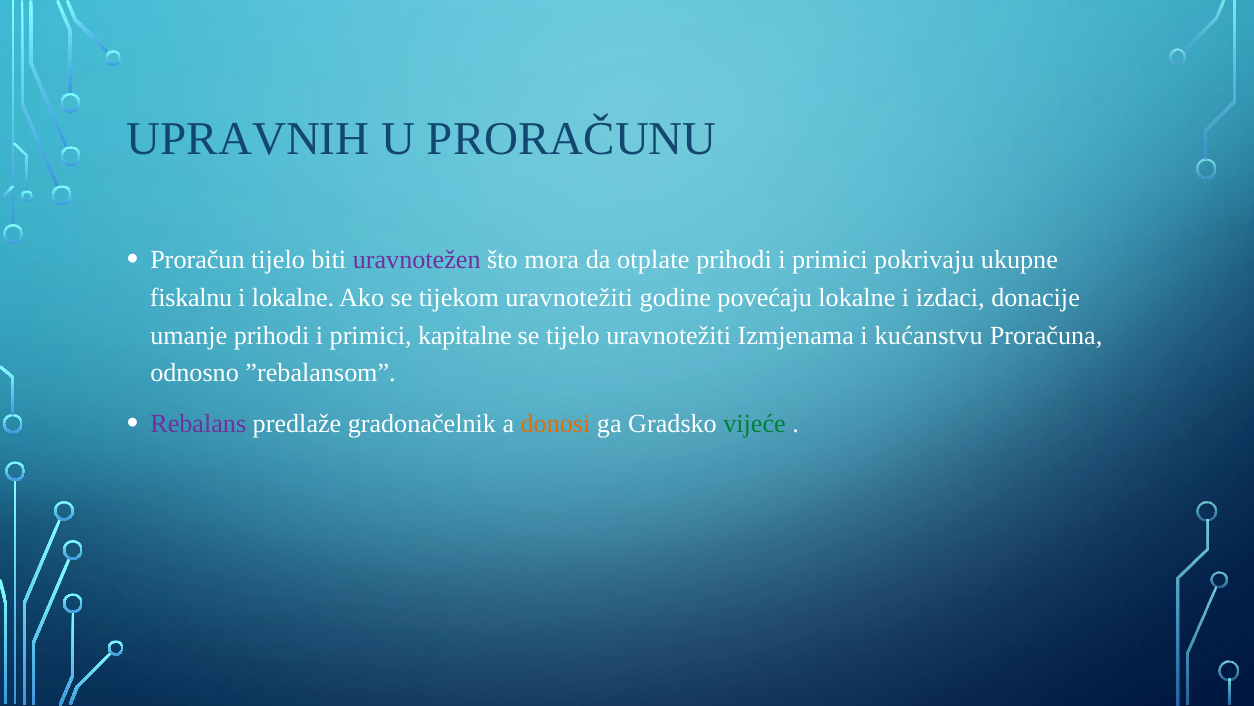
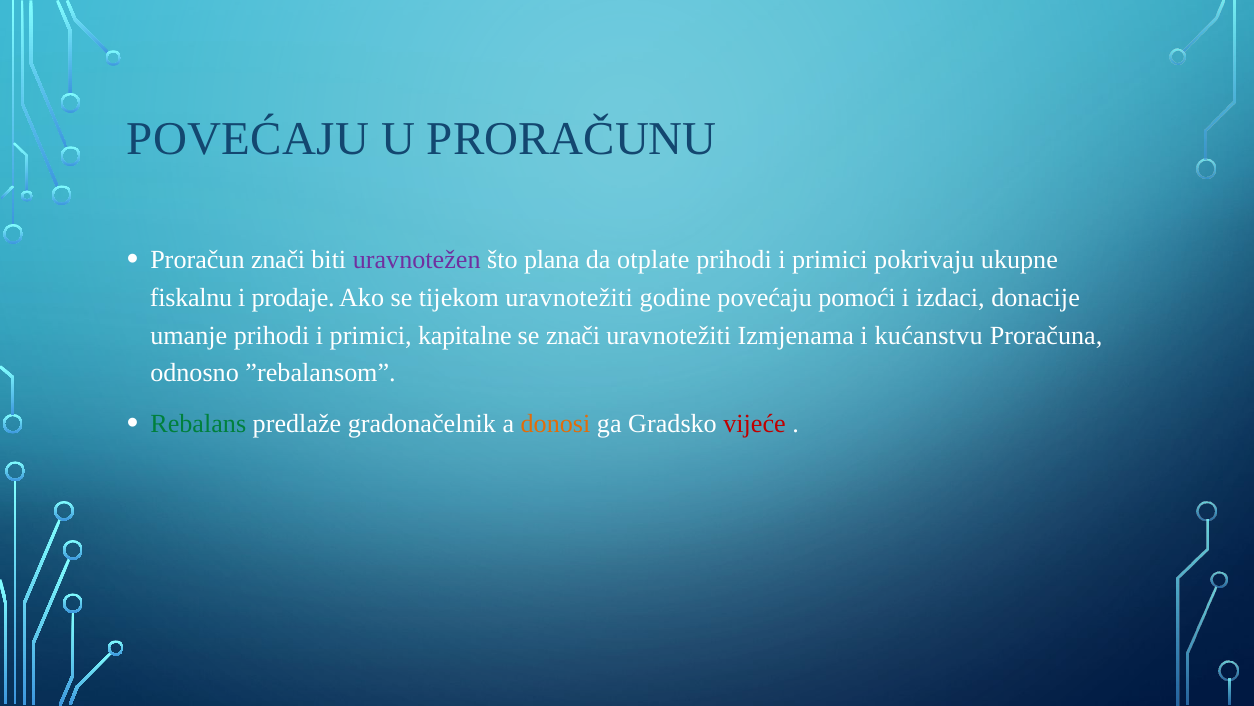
UPRAVNIH: UPRAVNIH -> POVEĆAJU (248, 139)
Proračun tijelo: tijelo -> znači (278, 260)
mora: mora -> plana (552, 260)
i lokalne: lokalne -> prodaje (293, 297)
povećaju lokalne: lokalne -> pomoći (857, 297)
se tijelo: tijelo -> znači (573, 335)
Rebalans colour: purple -> green (198, 423)
vijeće colour: green -> red (755, 423)
